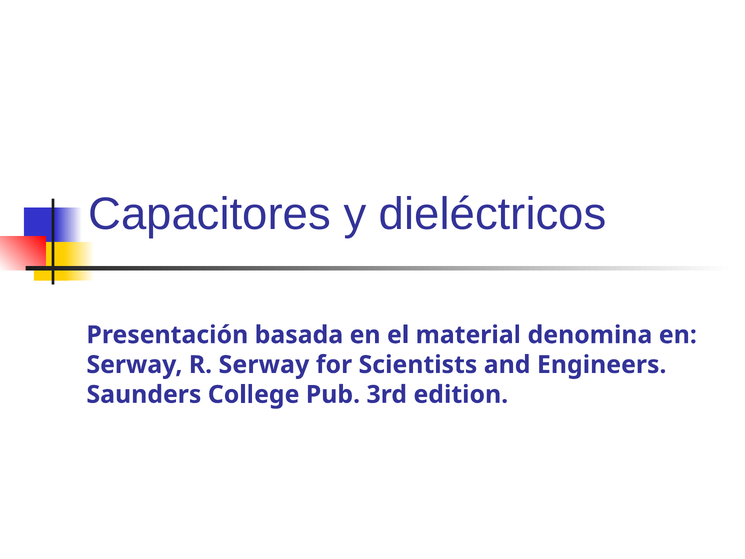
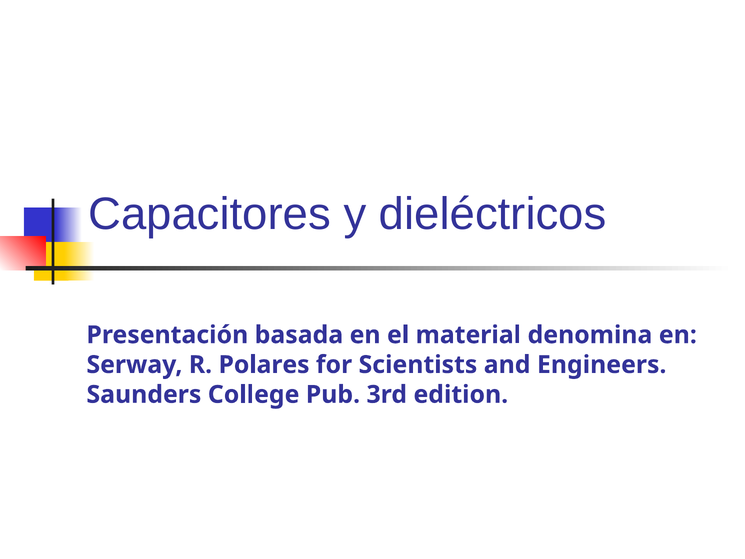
R Serway: Serway -> Polares (264, 365)
